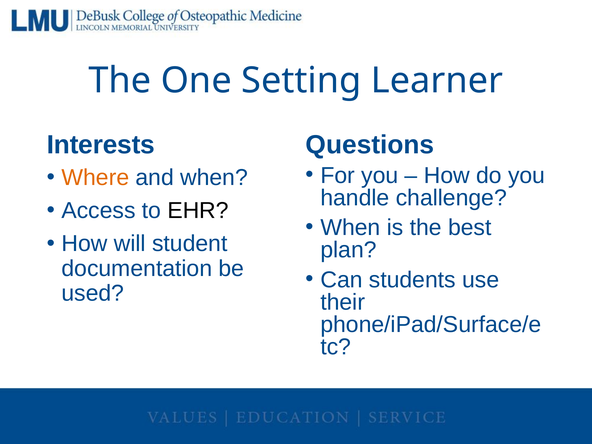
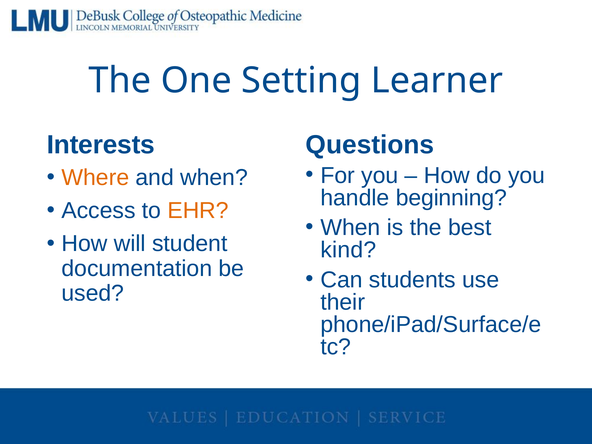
challenge: challenge -> beginning (451, 198)
EHR colour: black -> orange (198, 211)
plan: plan -> kind (348, 250)
